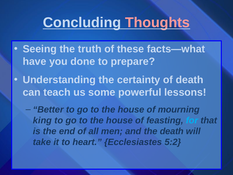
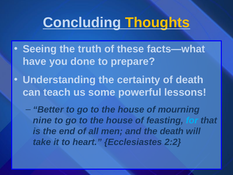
Thoughts colour: pink -> yellow (157, 23)
king: king -> nine (42, 120)
5:2: 5:2 -> 2:2 (173, 142)
